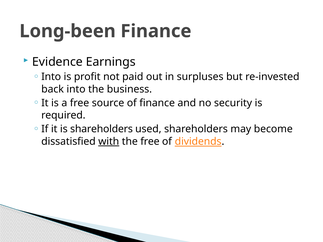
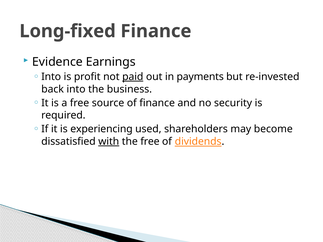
Long-been: Long-been -> Long-fixed (68, 31)
paid underline: none -> present (133, 77)
surpluses: surpluses -> payments (200, 77)
is shareholders: shareholders -> experiencing (101, 129)
